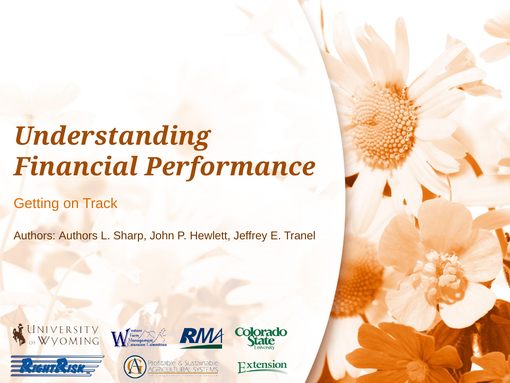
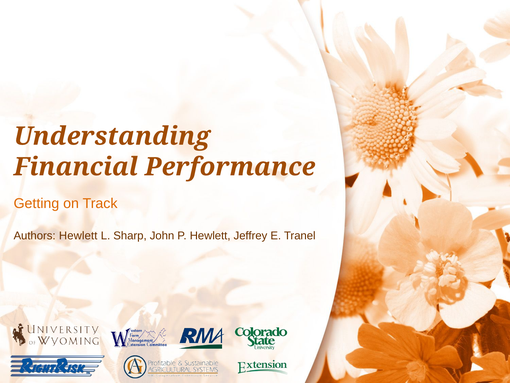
Authors Authors: Authors -> Hewlett (78, 235)
